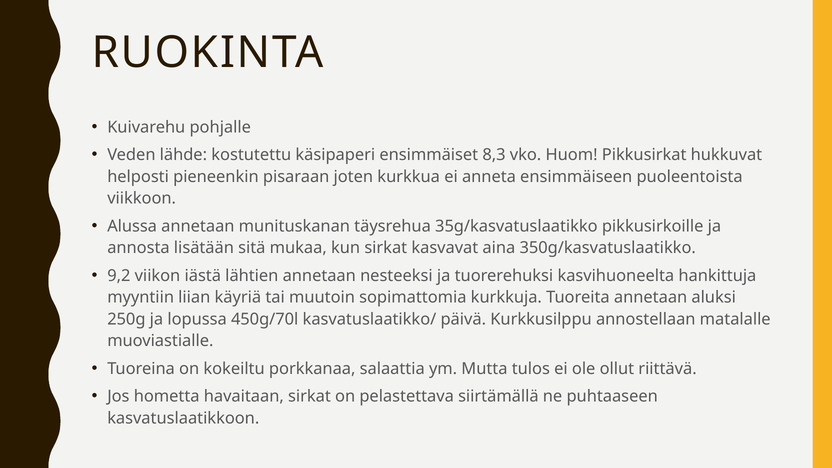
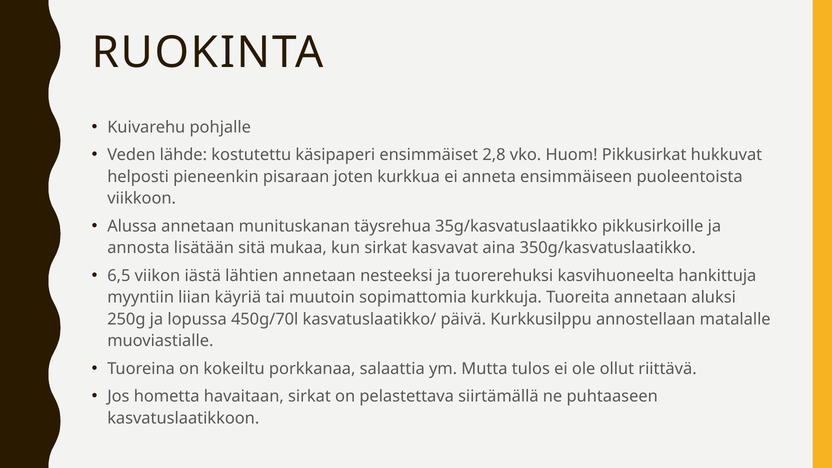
8,3: 8,3 -> 2,8 (494, 155)
9,2: 9,2 -> 6,5 (119, 276)
